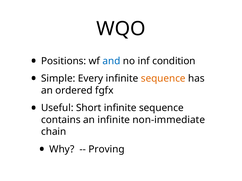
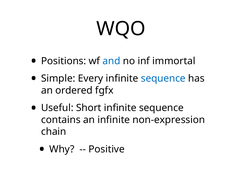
condition: condition -> immortal (174, 61)
sequence colour: orange -> blue (163, 79)
non-immediate: non-immediate -> non-expression (169, 120)
Proving: Proving -> Positive (107, 150)
